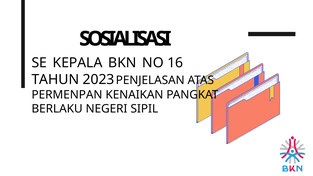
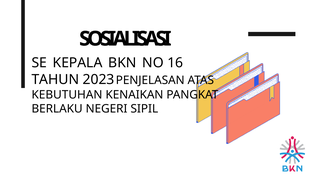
PERMENPAN: PERMENPAN -> KEBUTUHAN (67, 95)
